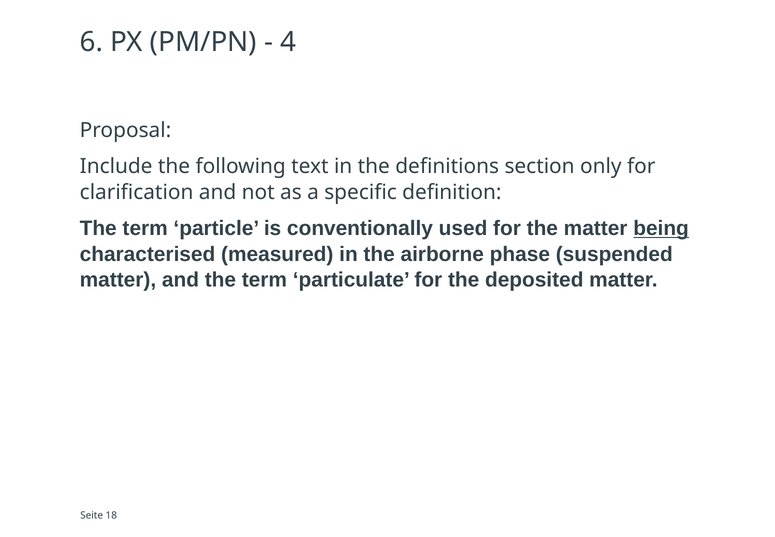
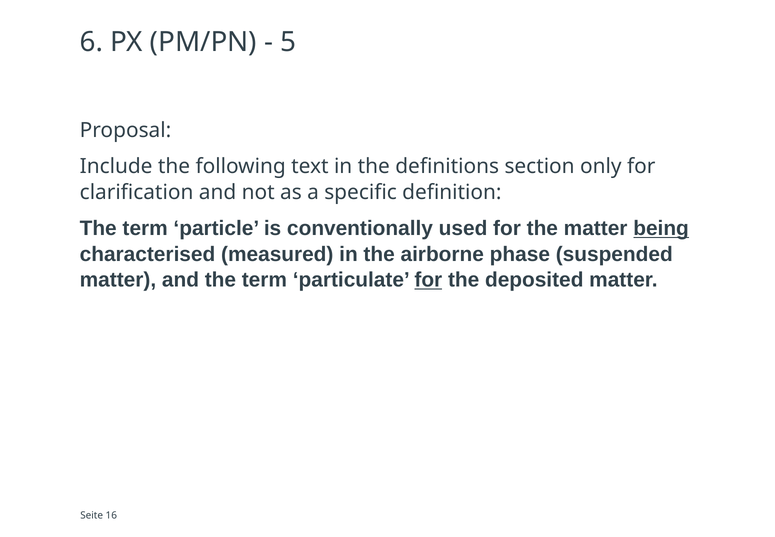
4: 4 -> 5 (288, 42)
for underline: none -> present (428, 280)
18: 18 -> 16 (111, 515)
